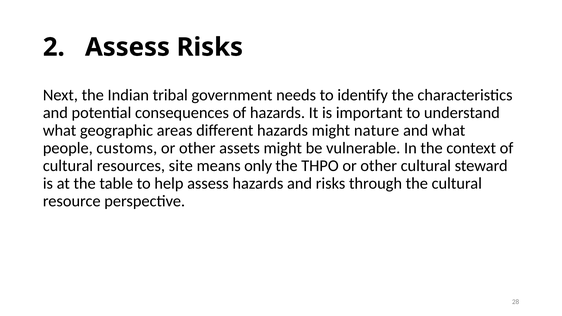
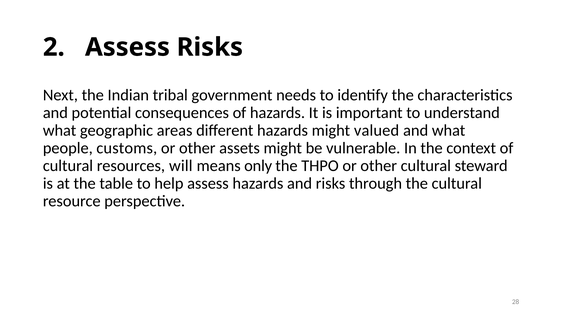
nature: nature -> valued (377, 130)
site: site -> will (181, 166)
